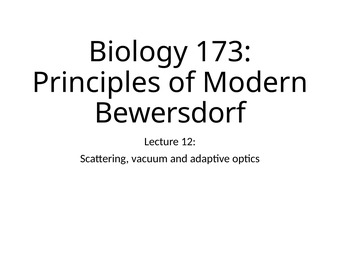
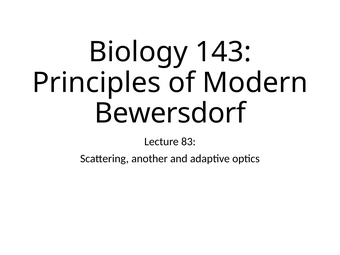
173: 173 -> 143 (223, 52)
12: 12 -> 83 (188, 142)
vacuum: vacuum -> another (150, 159)
